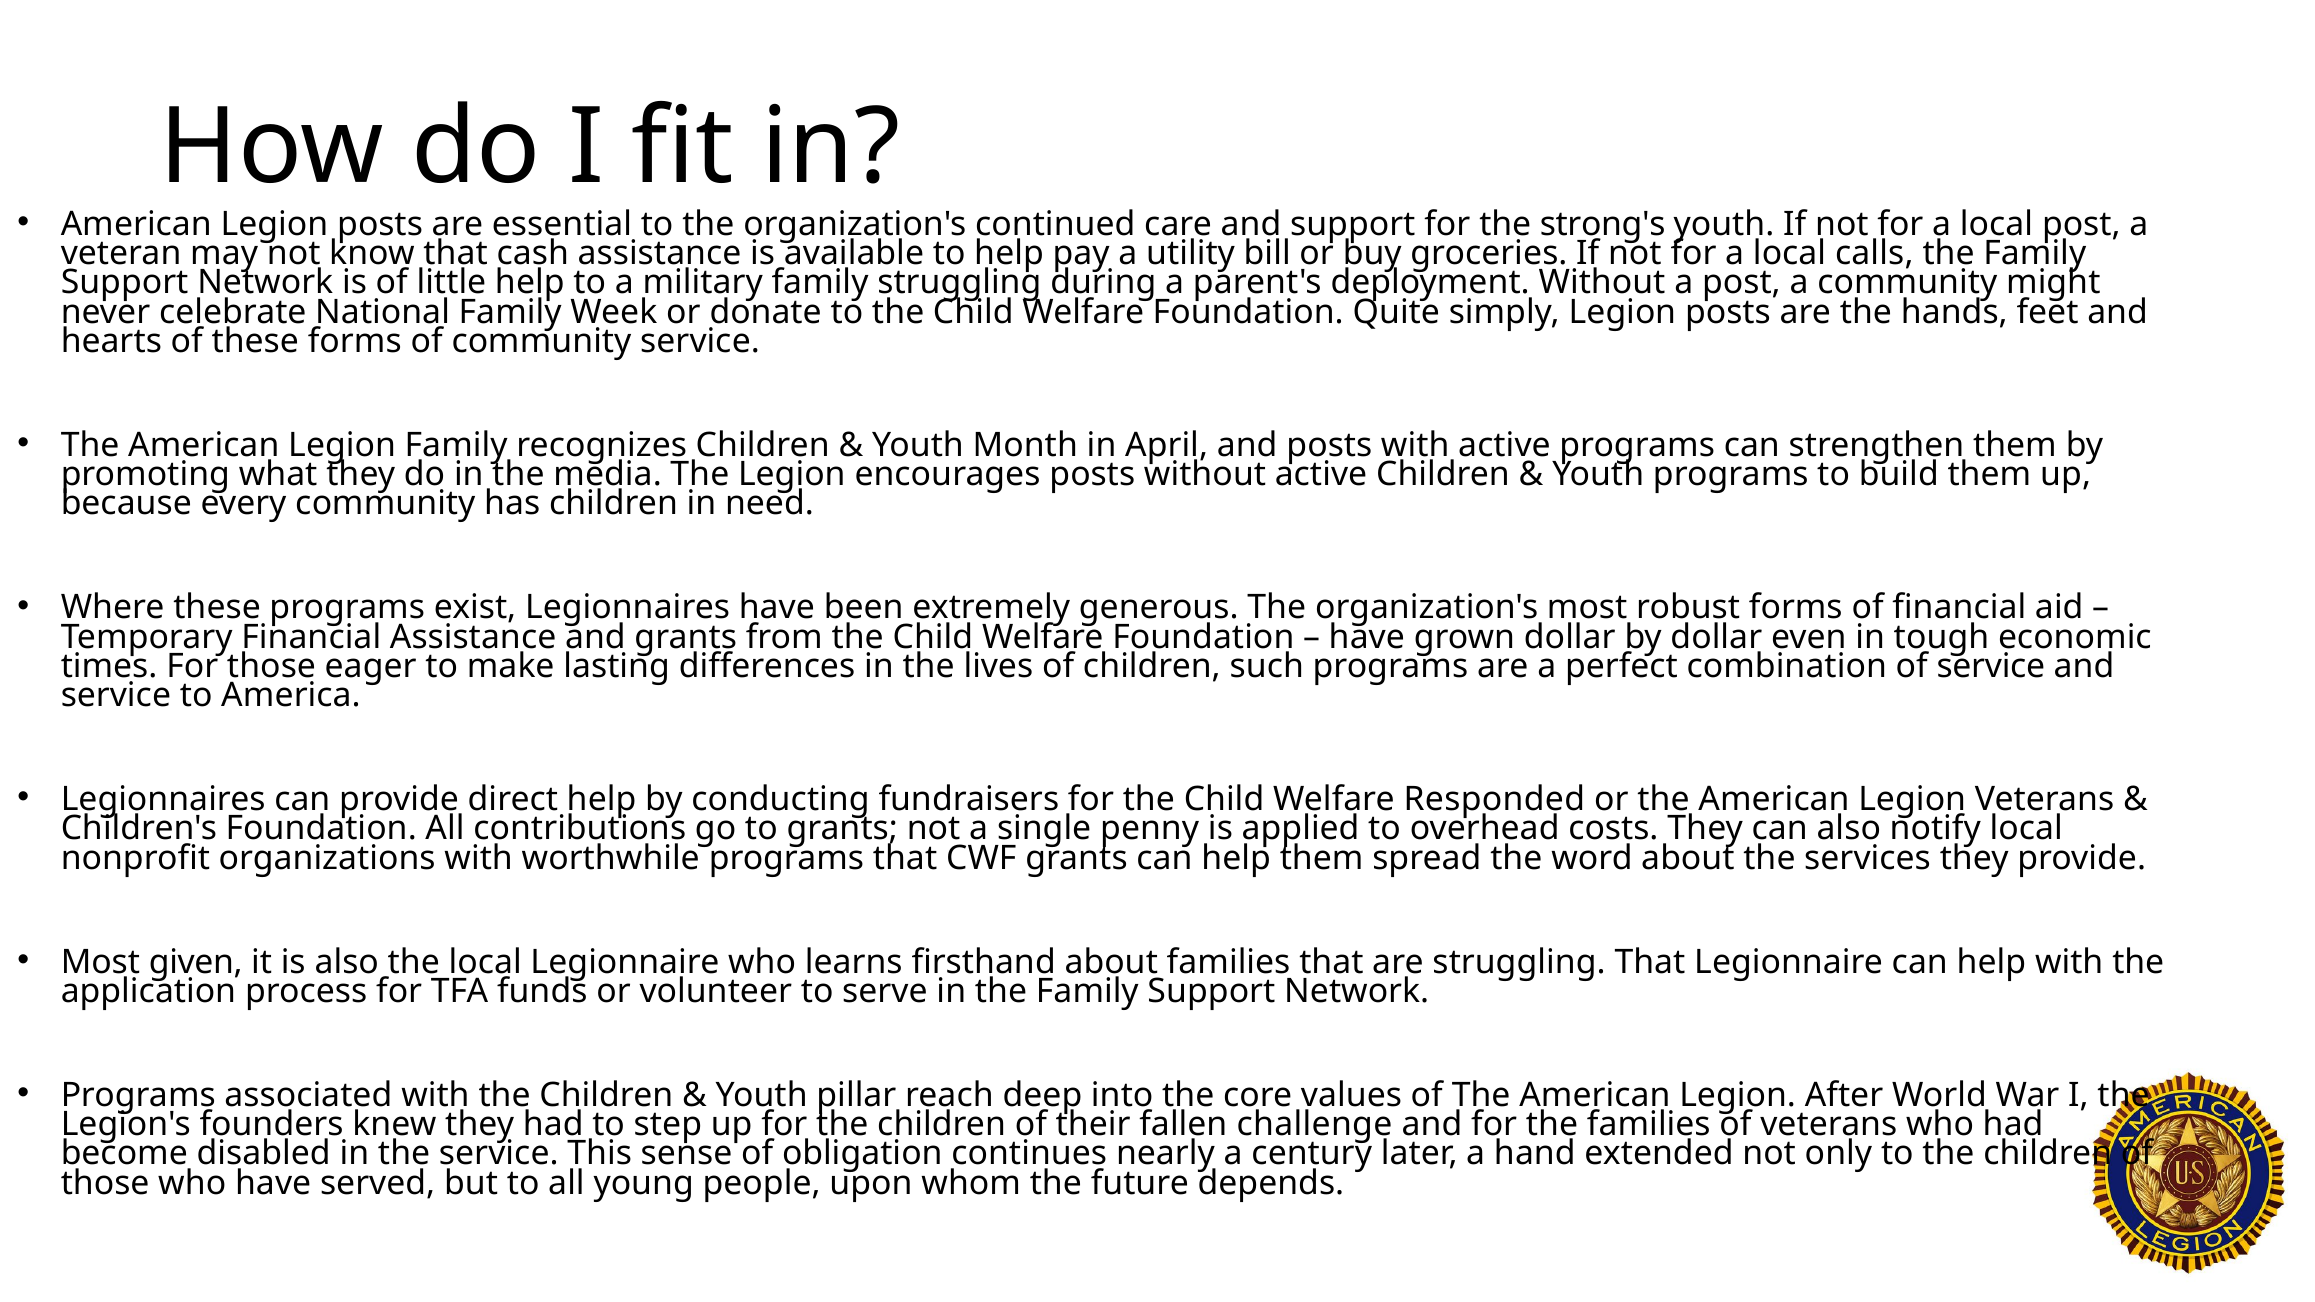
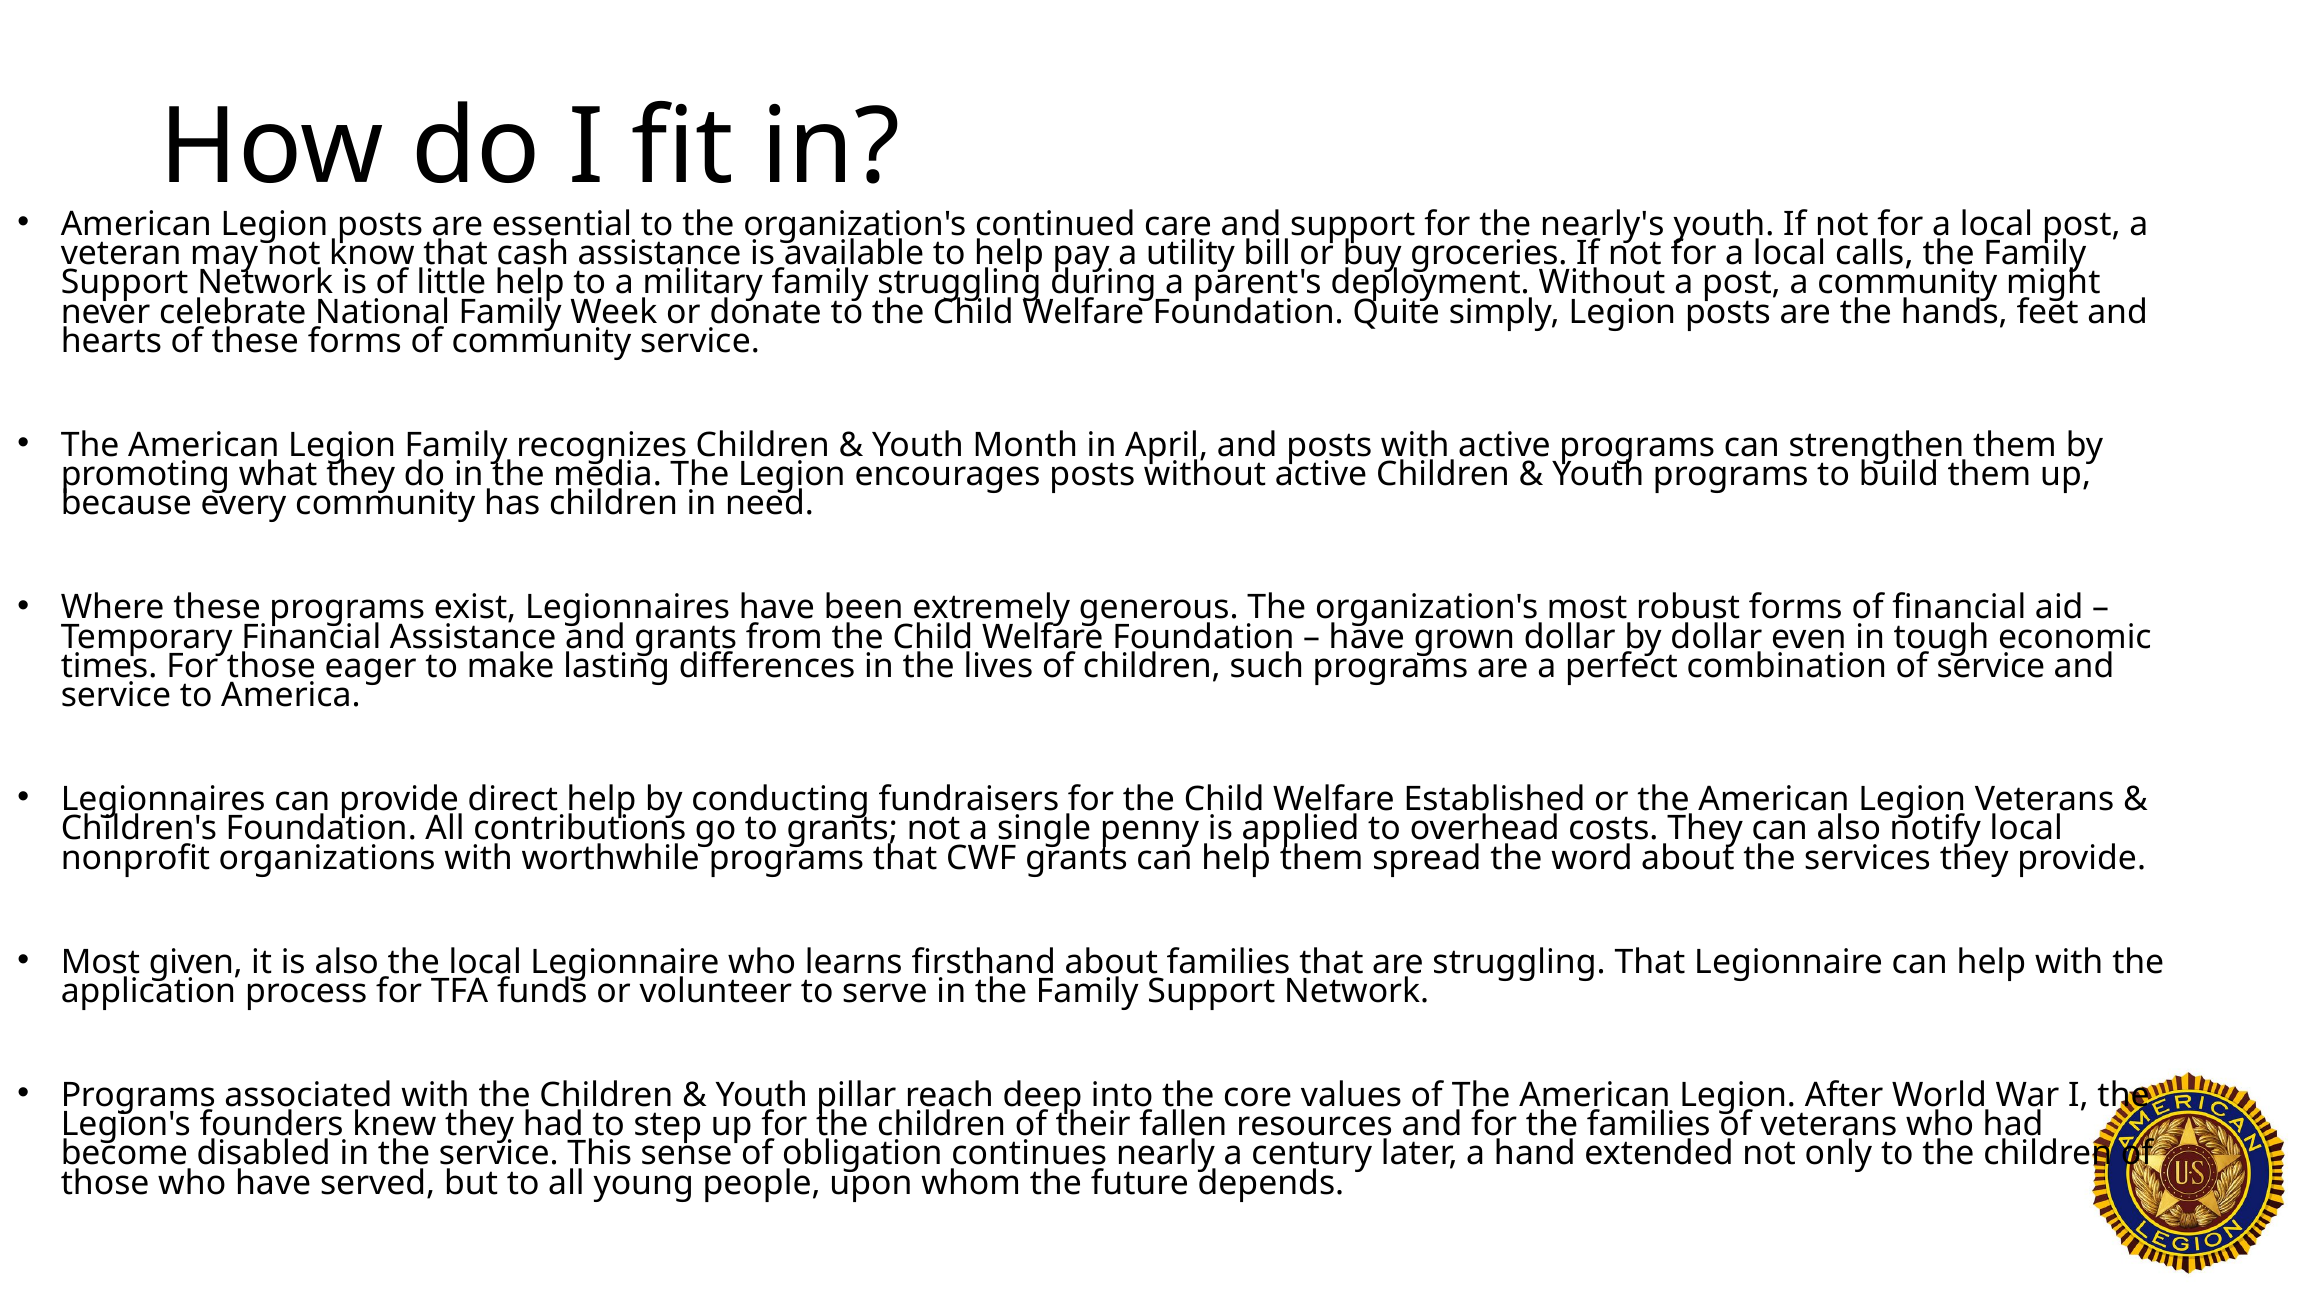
strong's: strong's -> nearly's (1602, 224)
Responded: Responded -> Established (1494, 800)
challenge: challenge -> resources (1315, 1125)
